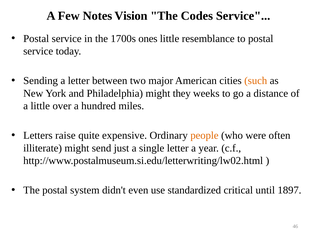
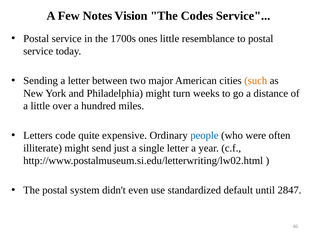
they: they -> turn (182, 94)
raise: raise -> code (65, 136)
people colour: orange -> blue (204, 136)
critical: critical -> default (238, 191)
1897: 1897 -> 2847 (289, 191)
